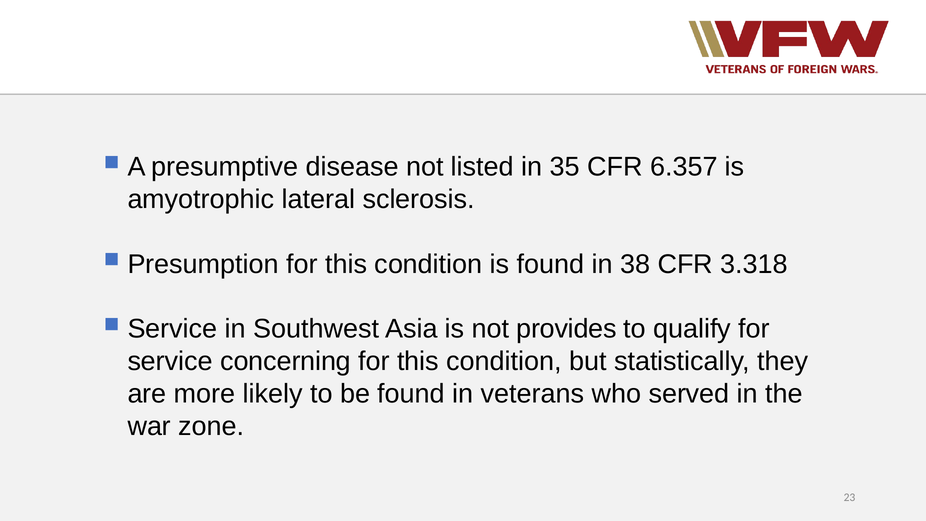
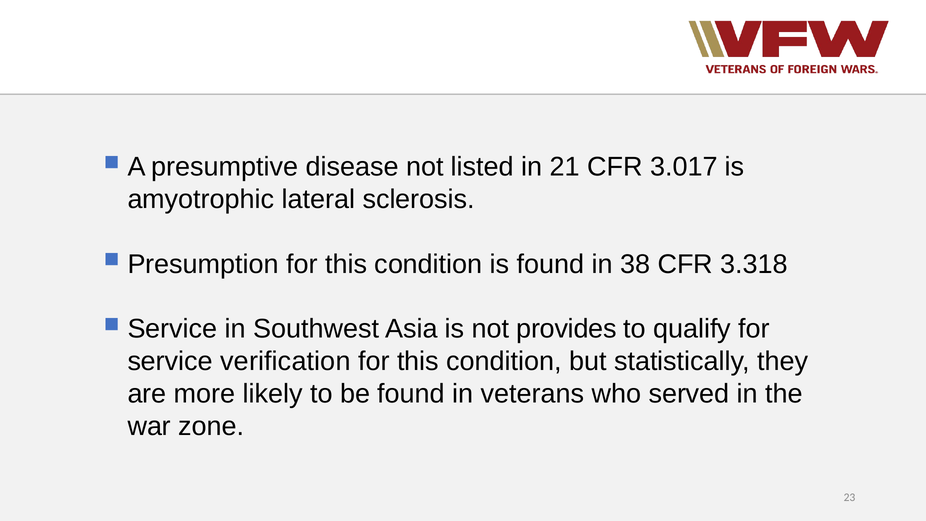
35: 35 -> 21 (565, 167)
6.357: 6.357 -> 3.017 (684, 167)
concerning: concerning -> verification (285, 361)
